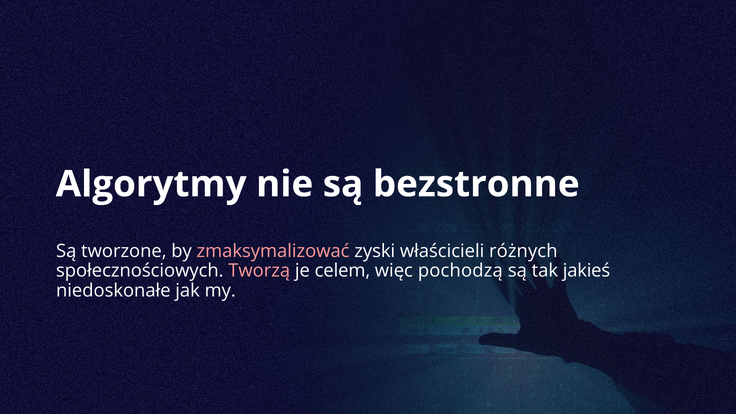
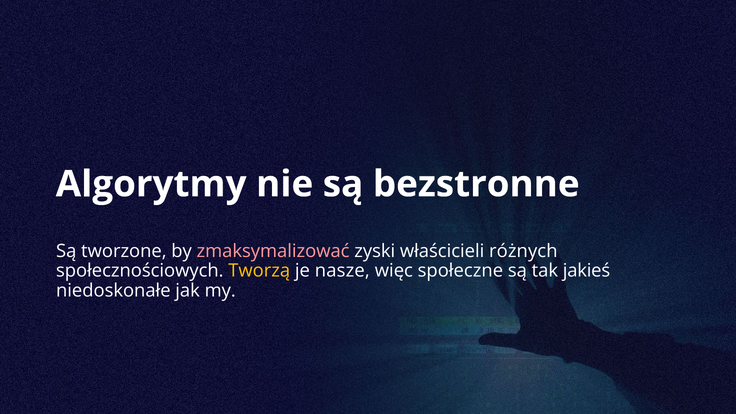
Tworzą colour: pink -> yellow (259, 271)
celem: celem -> nasze (342, 271)
pochodzą: pochodzą -> społeczne (460, 271)
